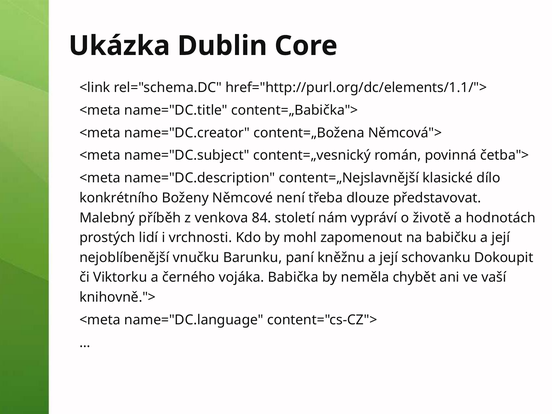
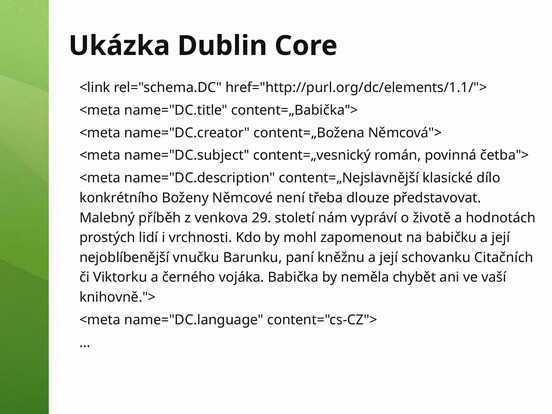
84: 84 -> 29 (262, 218)
Dokoupit: Dokoupit -> Citačních (504, 258)
